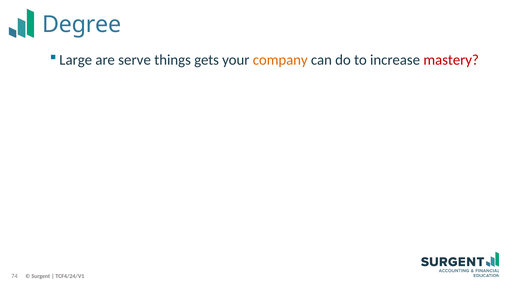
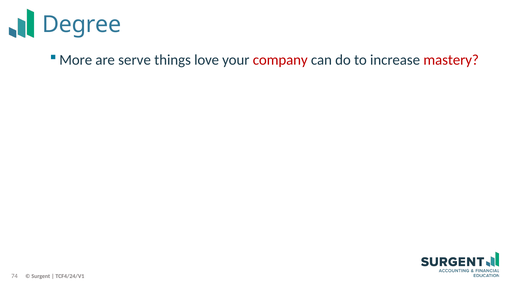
Large: Large -> More (76, 60)
gets: gets -> love (207, 60)
company colour: orange -> red (280, 60)
